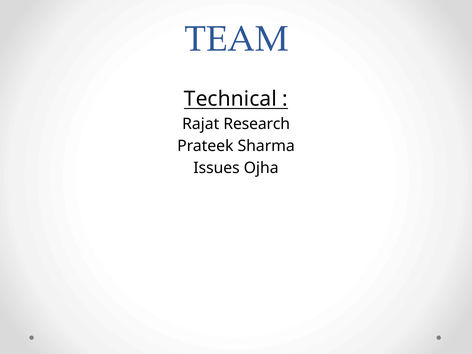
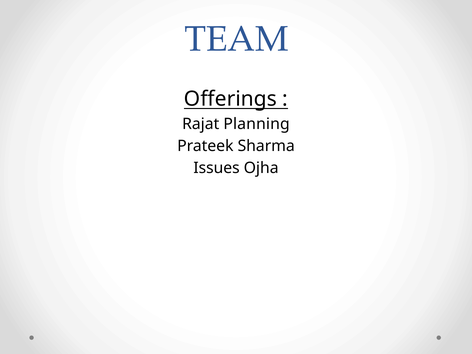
Technical: Technical -> Offerings (230, 99)
Research: Research -> Planning (257, 124)
